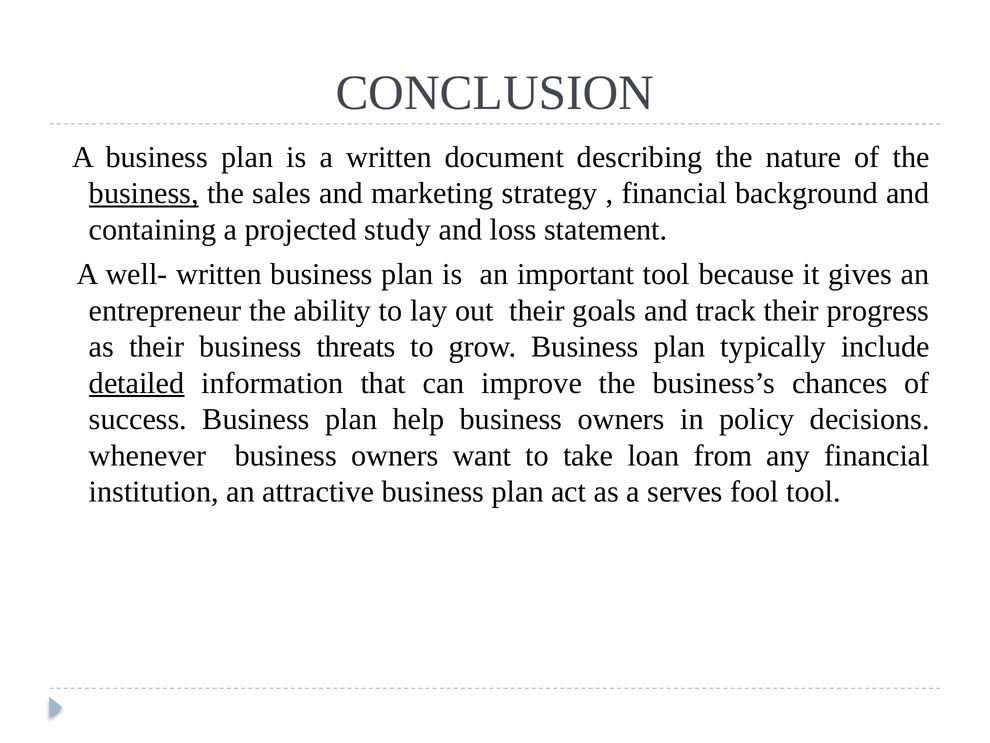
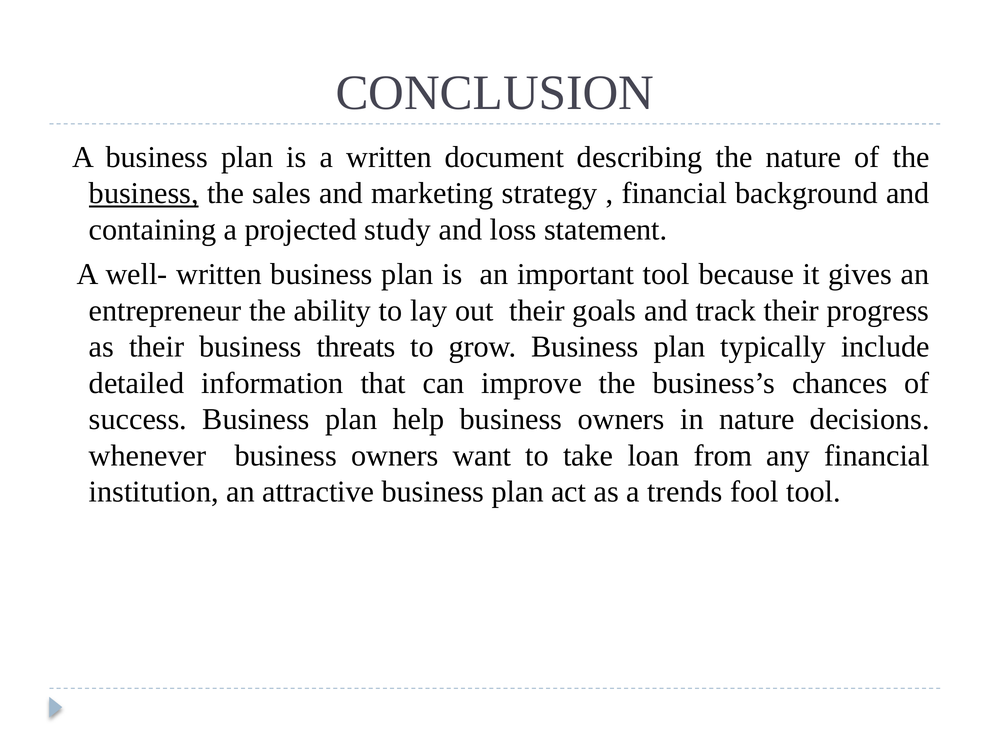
detailed underline: present -> none (137, 383)
in policy: policy -> nature (757, 419)
serves: serves -> trends (685, 492)
